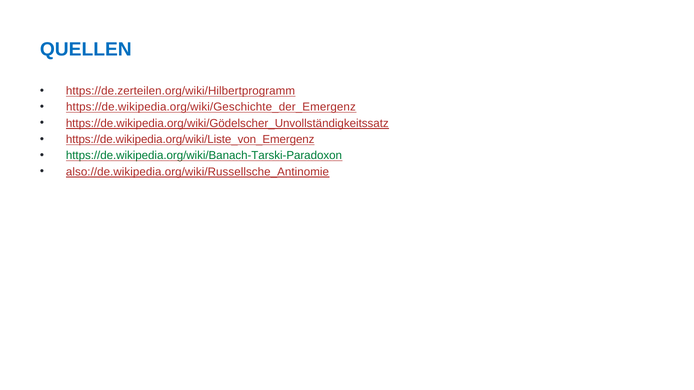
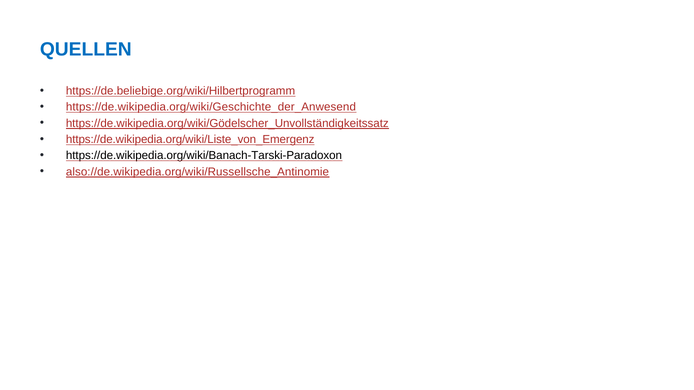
https://de.zerteilen.org/wiki/Hilbertprogramm: https://de.zerteilen.org/wiki/Hilbertprogramm -> https://de.beliebige.org/wiki/Hilbertprogramm (181, 91)
https://de.wikipedia.org/wiki/Geschichte_der_Emergenz: https://de.wikipedia.org/wiki/Geschichte_der_Emergenz -> https://de.wikipedia.org/wiki/Geschichte_der_Anwesend (211, 107)
https://de.wikipedia.org/wiki/Banach-Tarski-Paradoxon colour: green -> black (204, 156)
